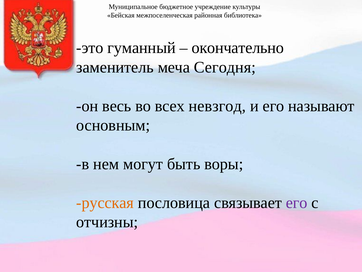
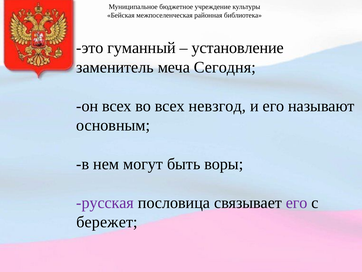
окончательно: окончательно -> установление (238, 48)
он весь: весь -> всех (117, 106)
русская colour: orange -> purple (105, 202)
отчизны: отчизны -> бережет (107, 222)
